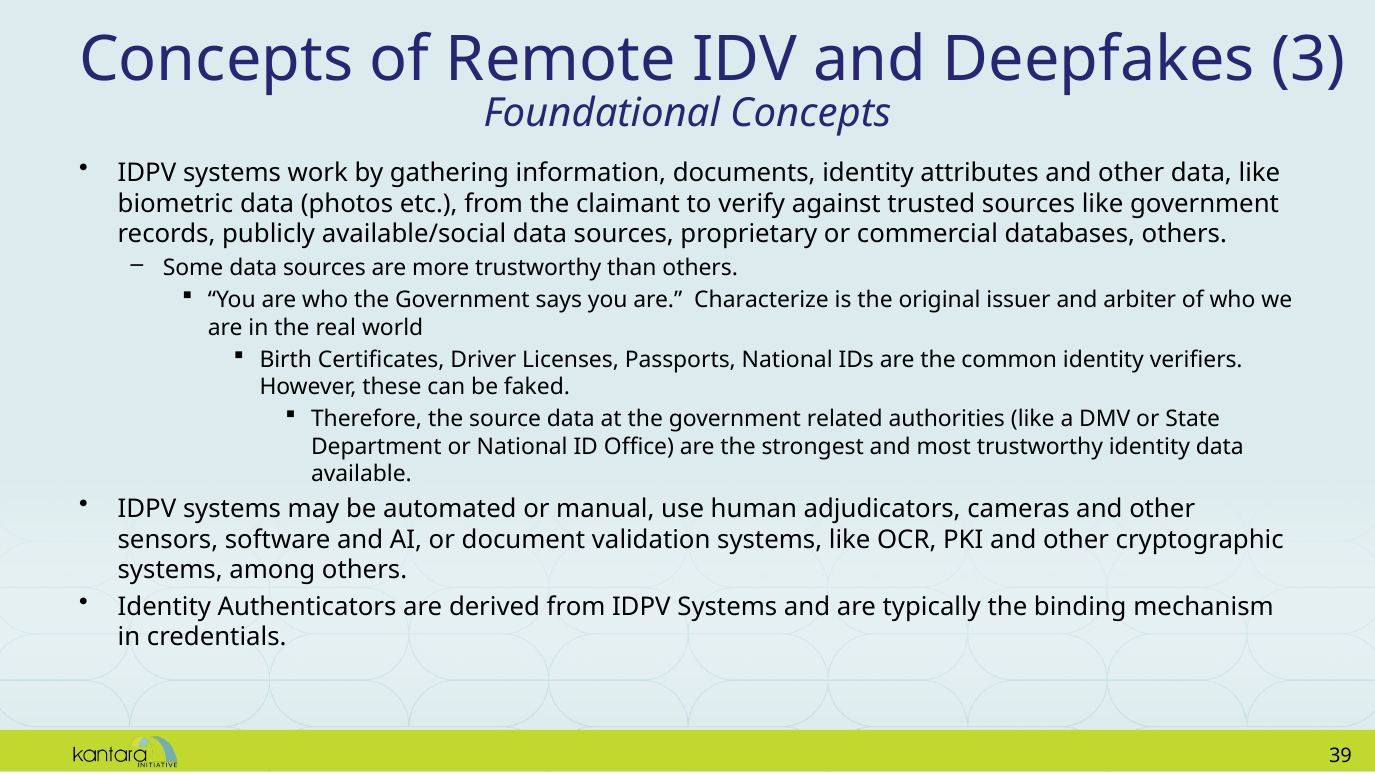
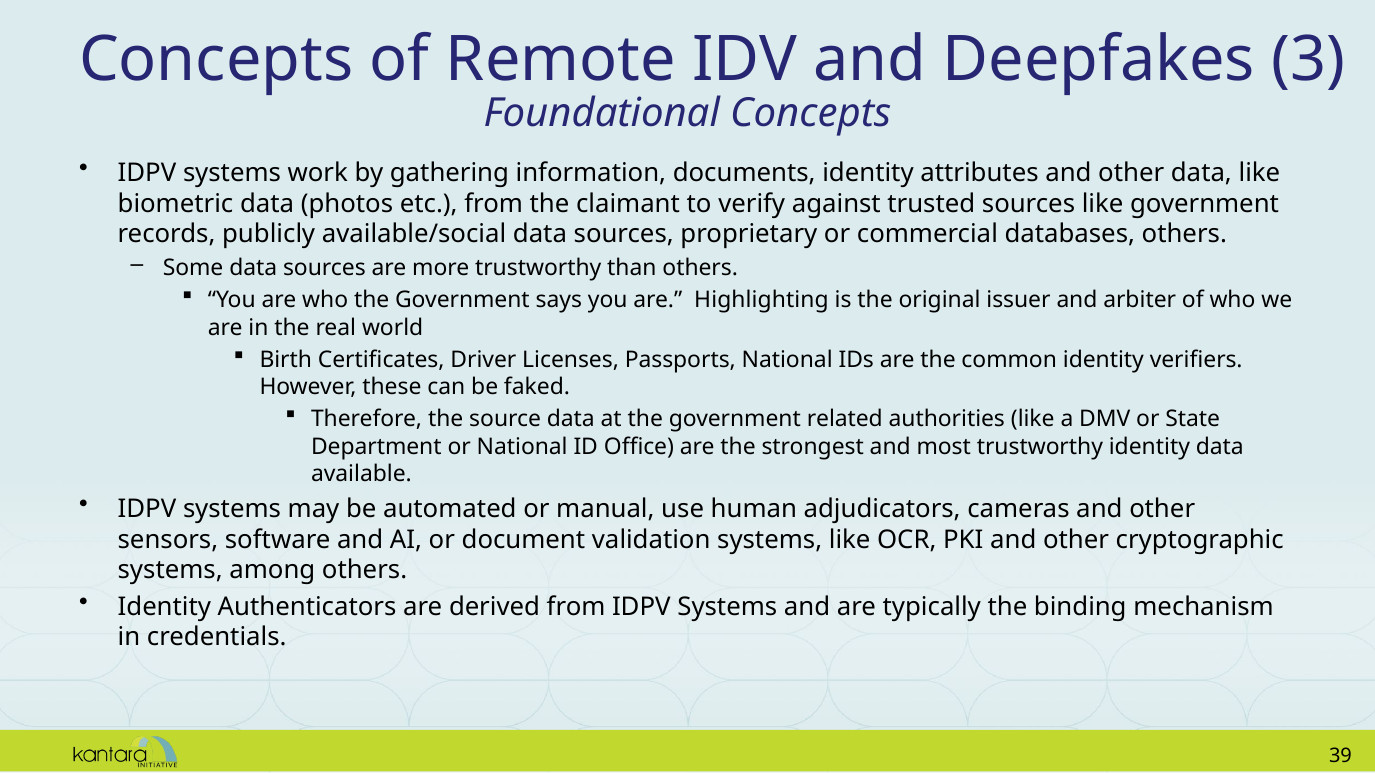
Characterize: Characterize -> Highlighting (761, 300)
